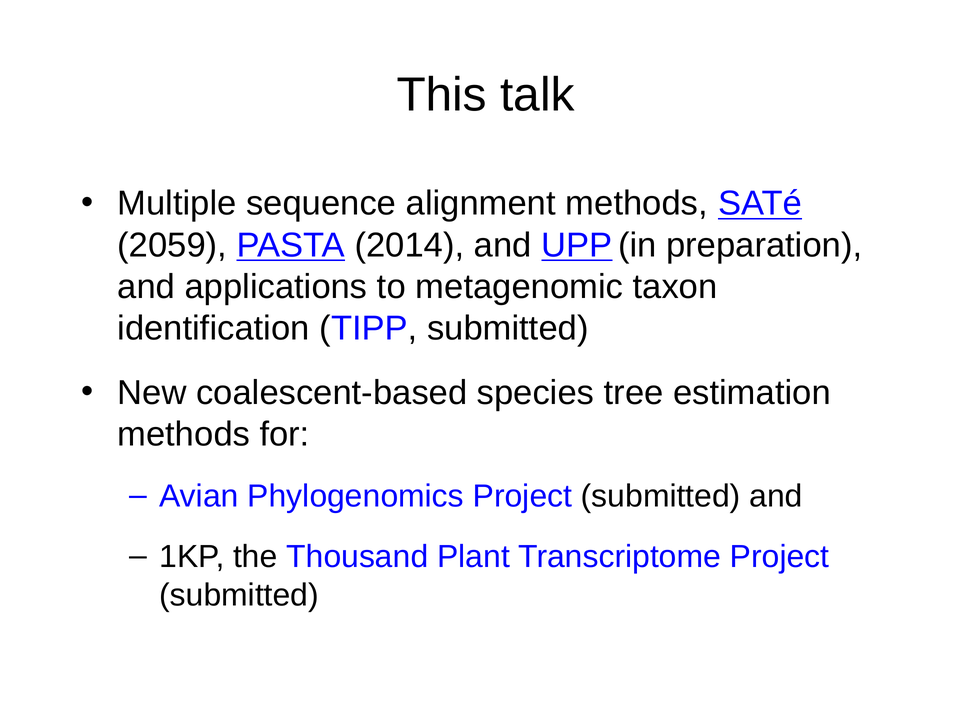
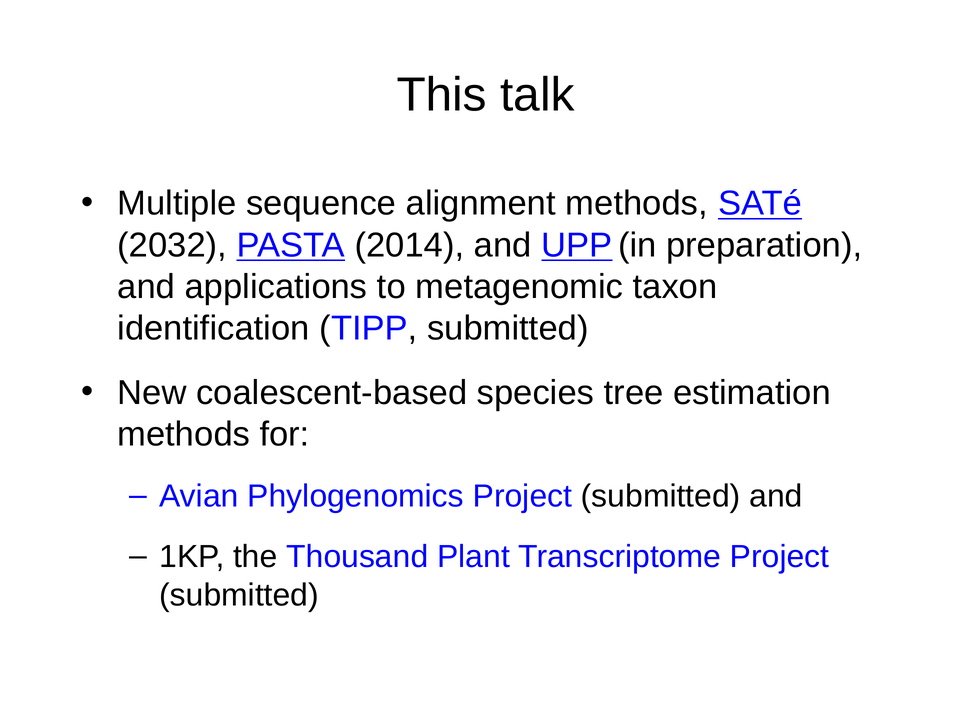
2059: 2059 -> 2032 (172, 245)
